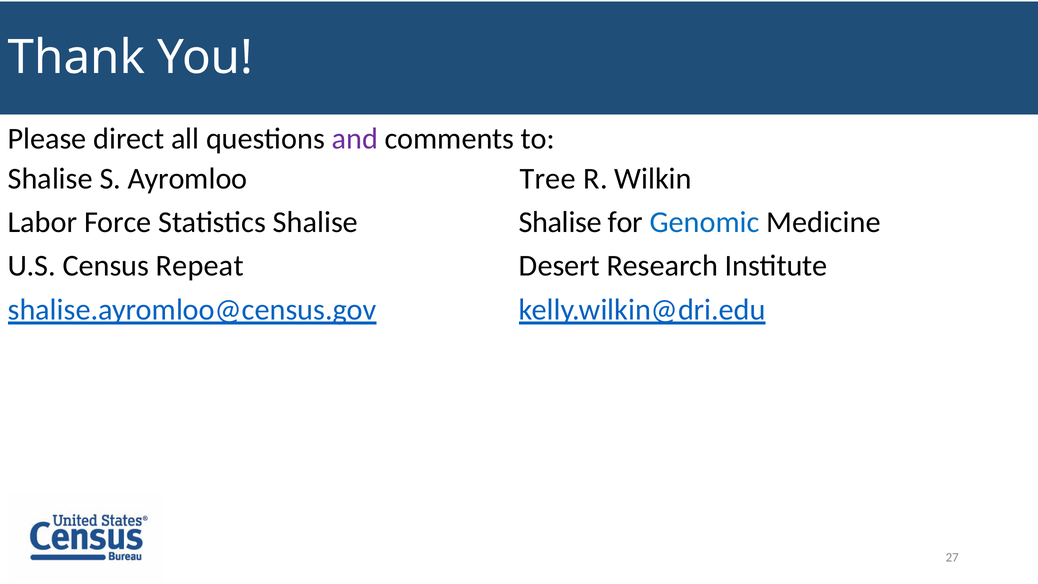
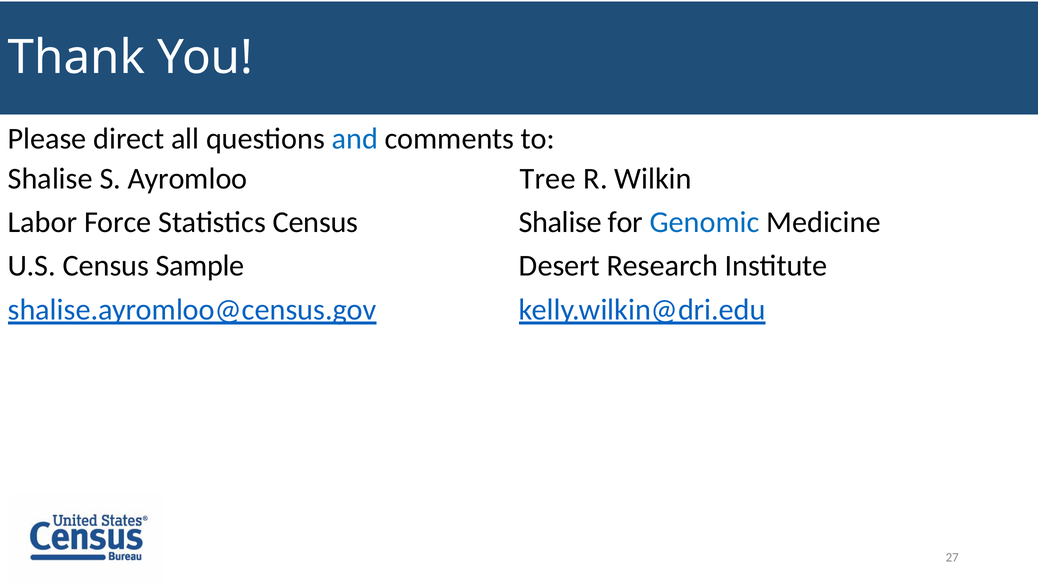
and colour: purple -> blue (355, 139)
Statistics Shalise: Shalise -> Census (315, 222)
Repeat: Repeat -> Sample (200, 266)
